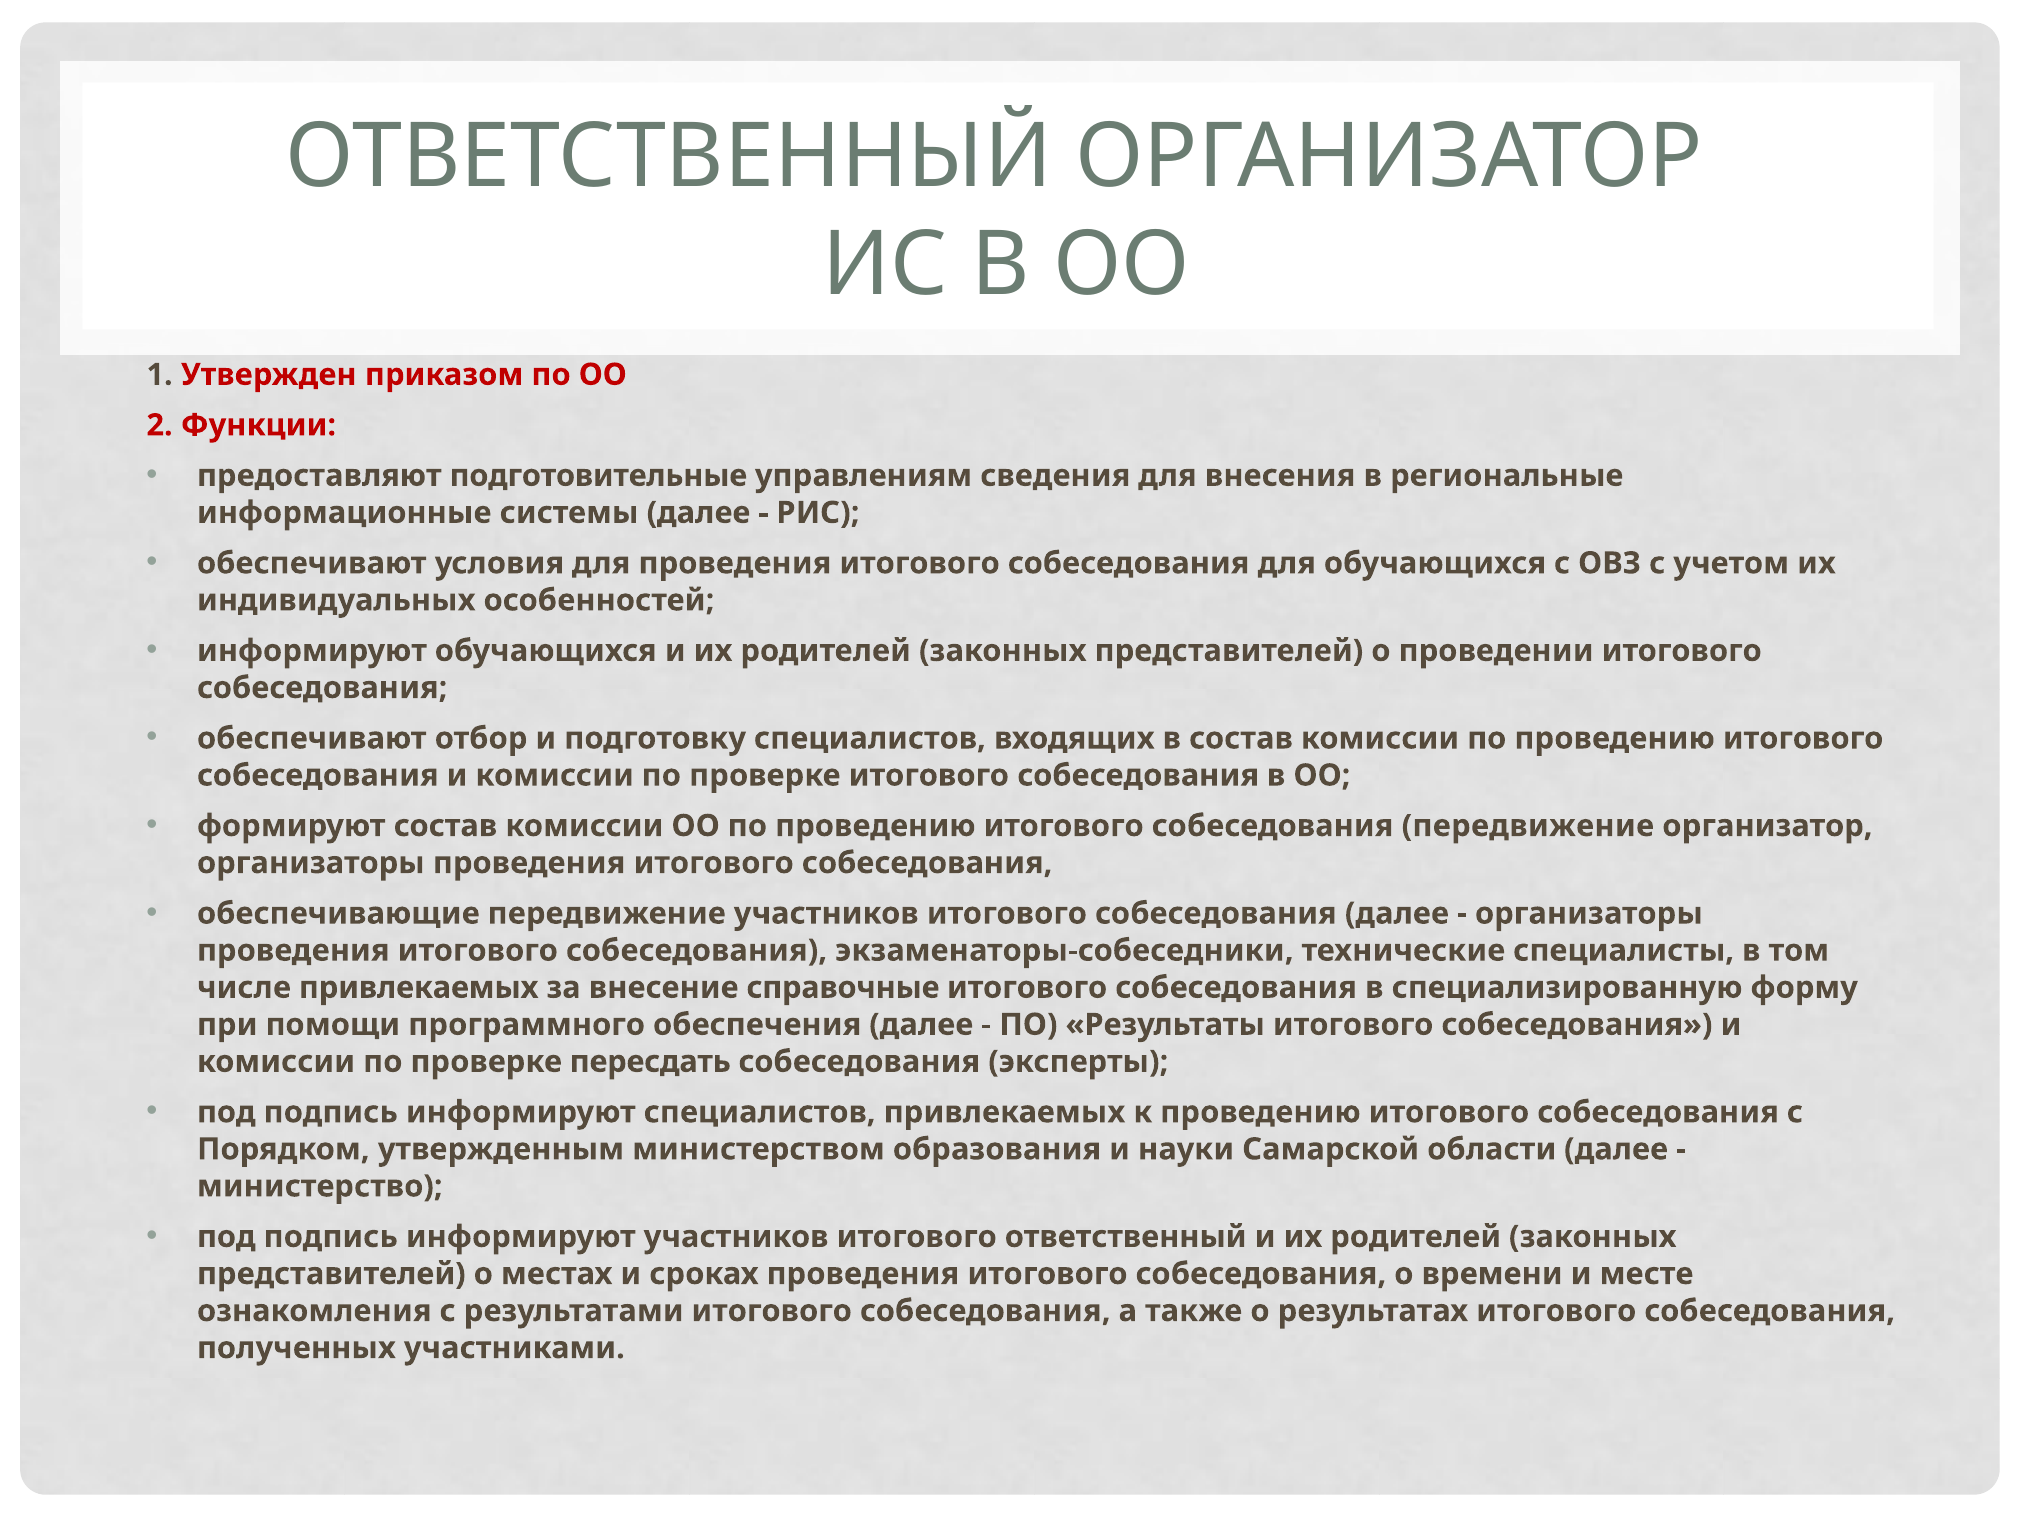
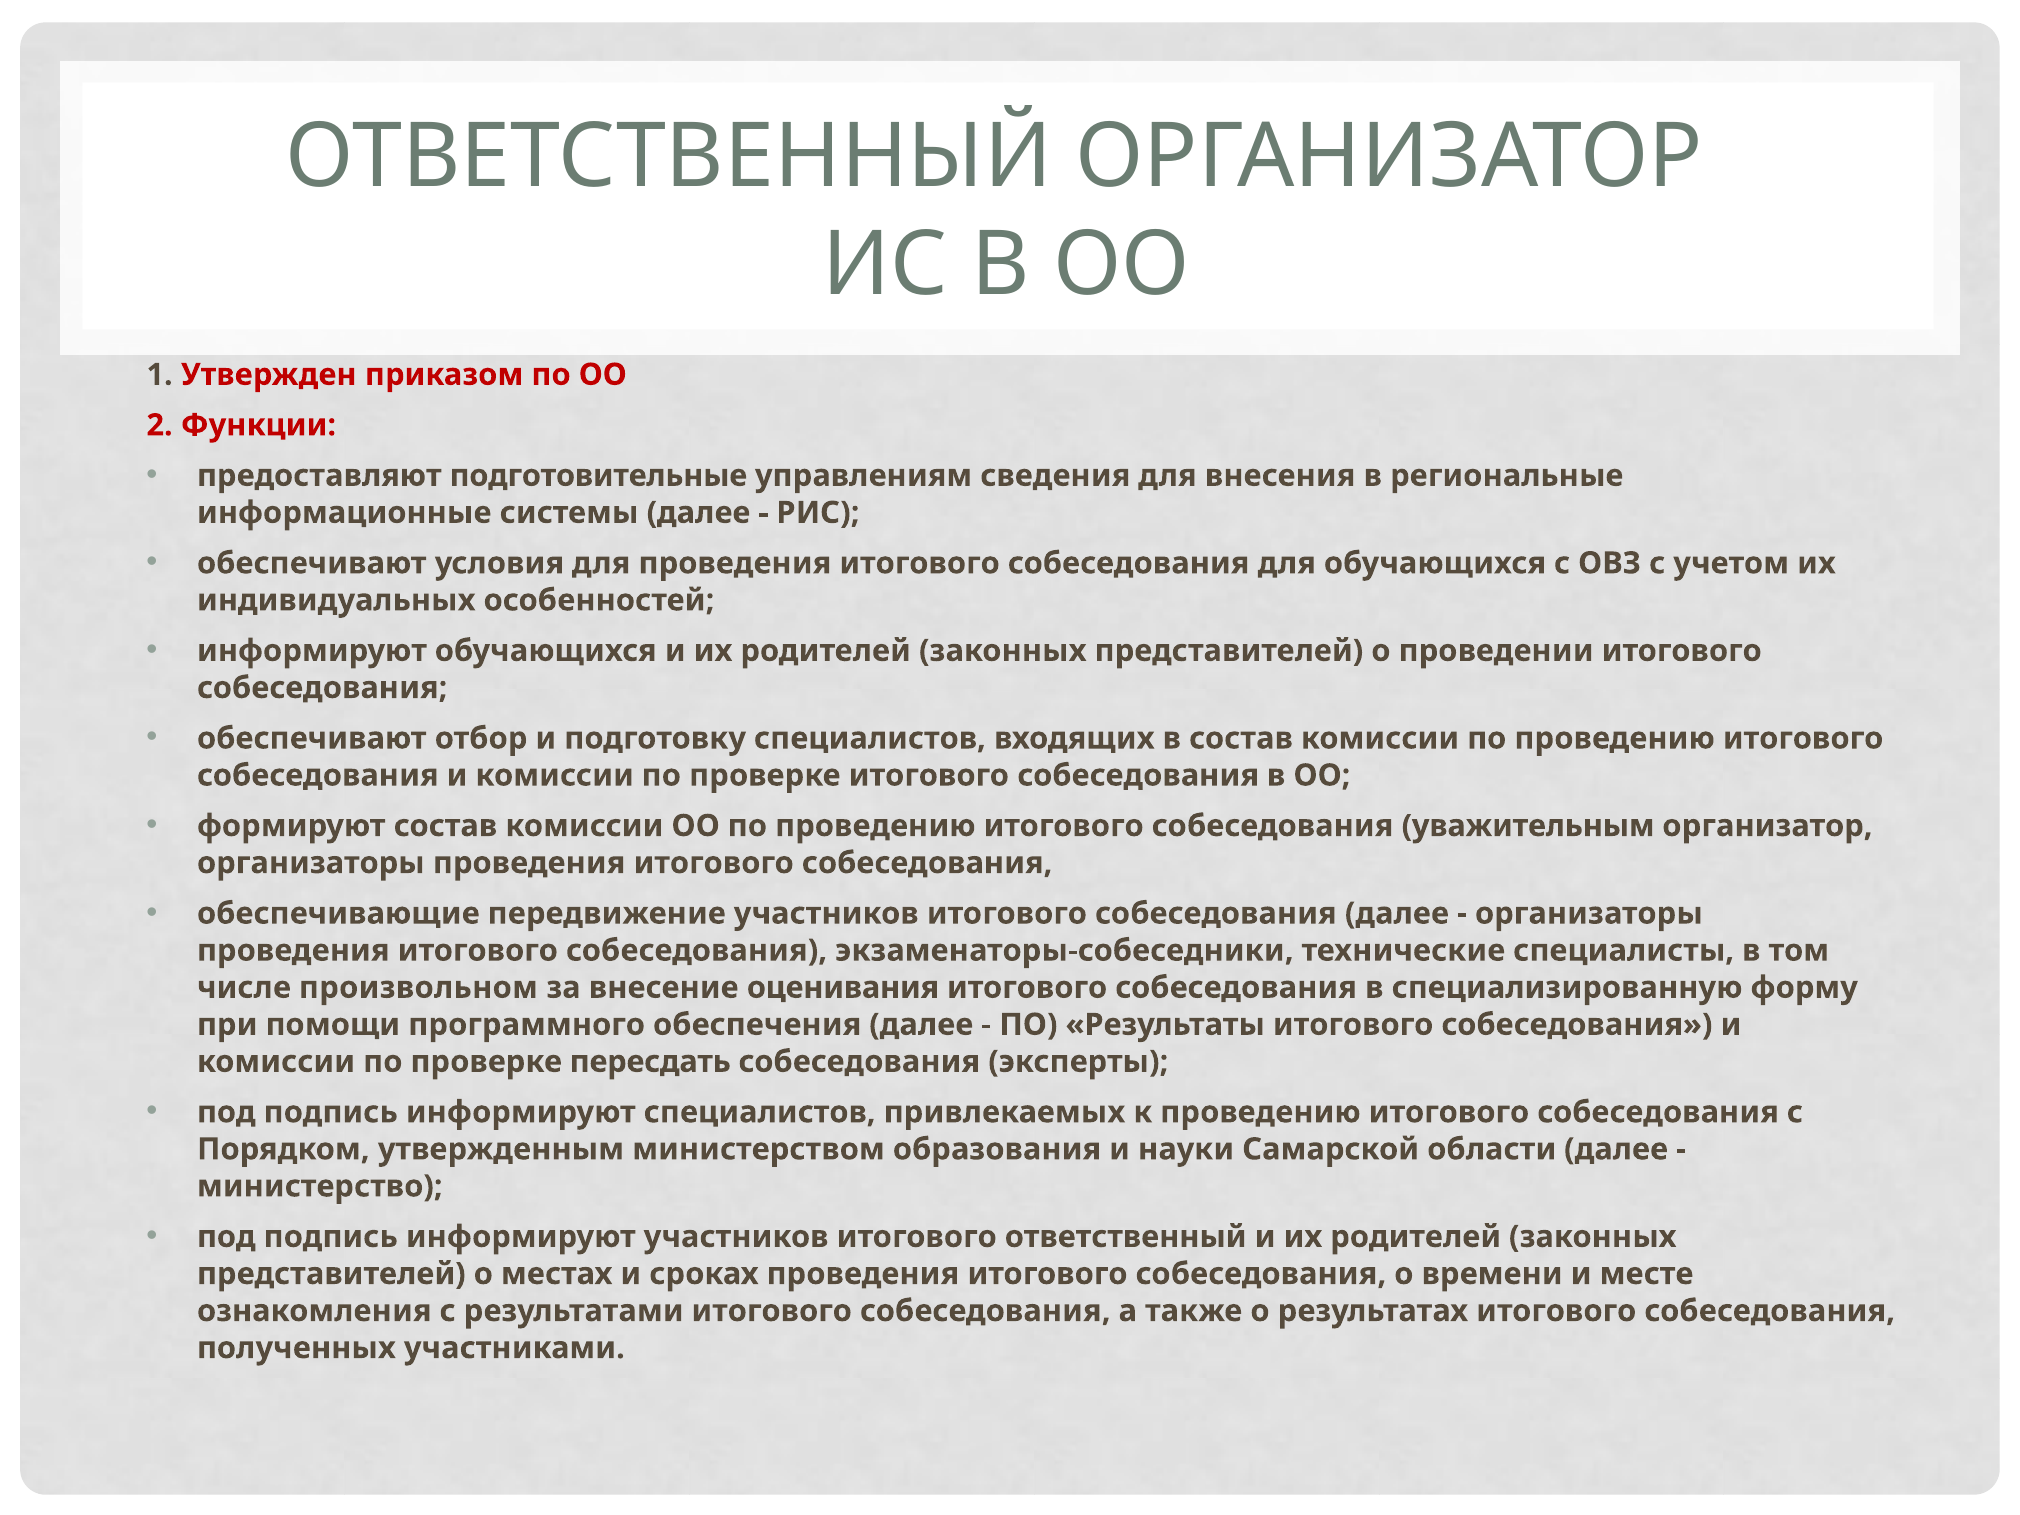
собеседования передвижение: передвижение -> уважительным (1528, 826)
числе привлекаемых: привлекаемых -> произвольном (418, 988)
справочные: справочные -> оценивания (843, 988)
